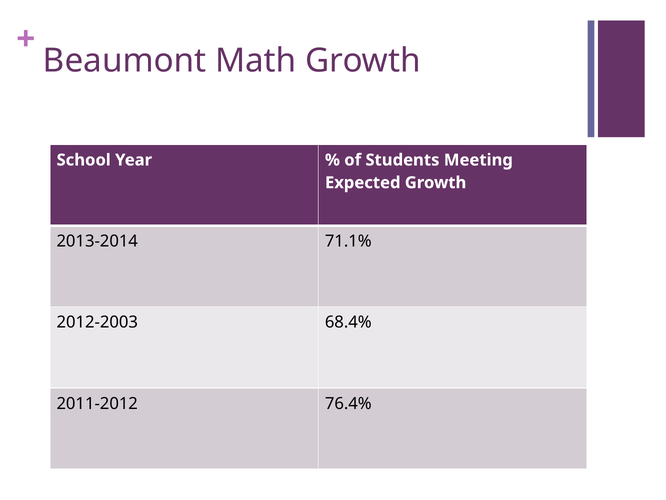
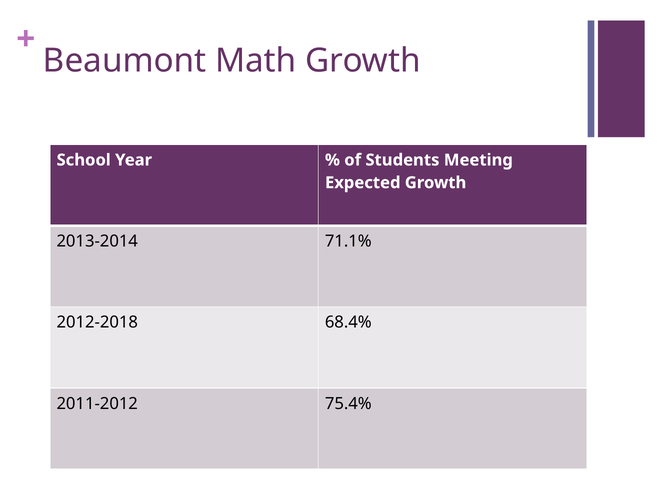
2012-2003: 2012-2003 -> 2012-2018 (97, 322)
76.4%: 76.4% -> 75.4% (348, 403)
